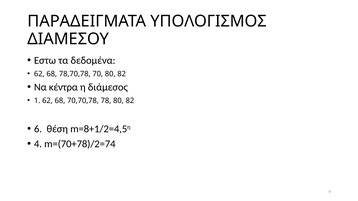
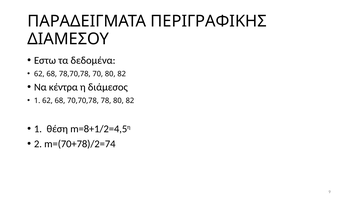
ΥΠΟΛΟΓΙΣΜΟΣ: ΥΠΟΛΟΓΙΣΜΟΣ -> ΠΕΡΙΓΡΑΦΙΚΗΣ (209, 21)
6: 6 -> 1 (38, 129)
4: 4 -> 2 (38, 144)
